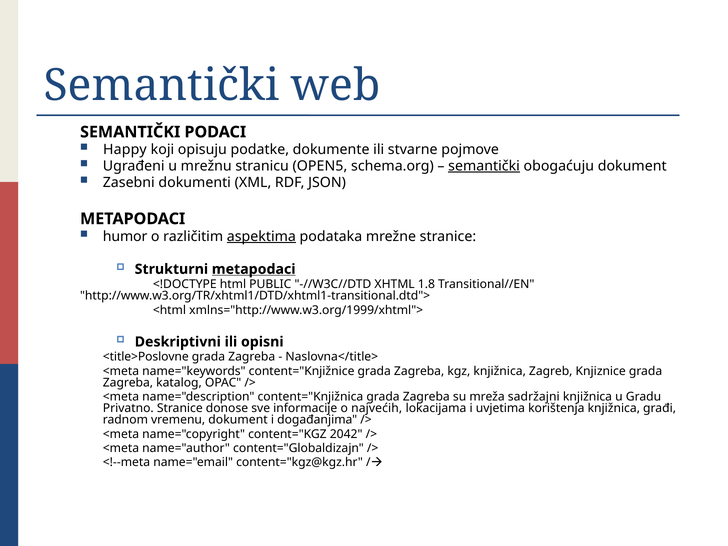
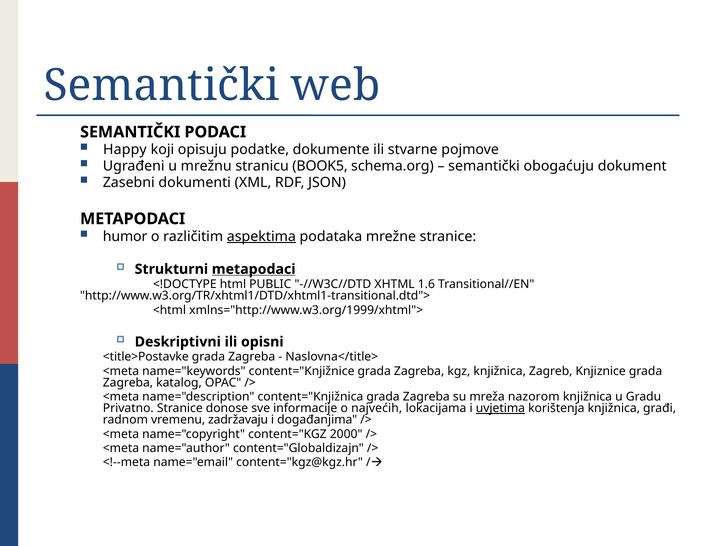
OPEN5: OPEN5 -> BOOK5 (320, 166)
semantički underline: present -> none (484, 166)
1.8: 1.8 -> 1.6 (426, 284)
<title>Poslovne: <title>Poslovne -> <title>Postavke (146, 357)
sadržajni: sadržajni -> nazorom (534, 397)
uvjetima underline: none -> present (500, 408)
vremenu dokument: dokument -> zadržavaju (238, 420)
2042: 2042 -> 2000 (346, 434)
